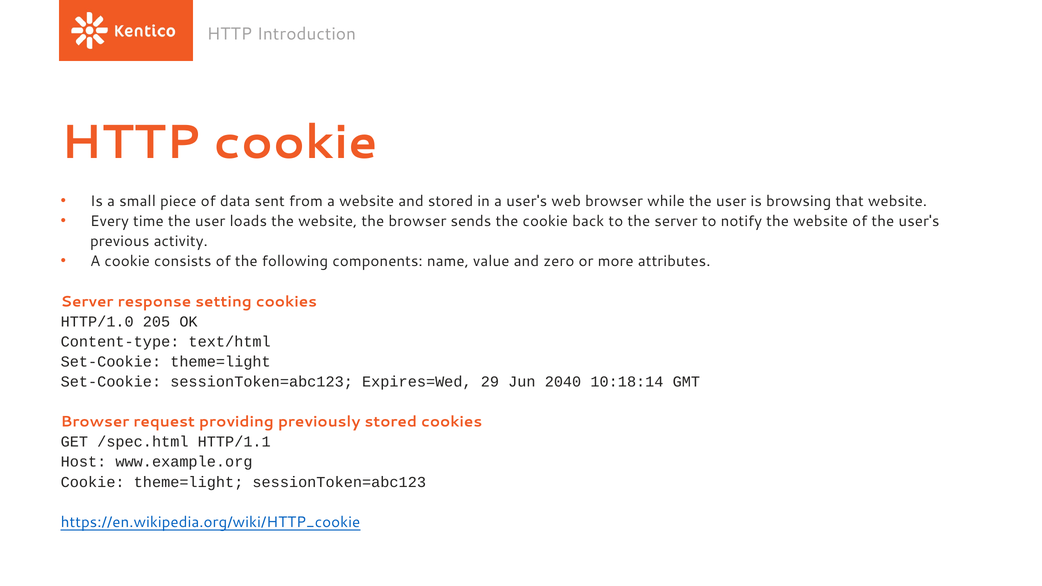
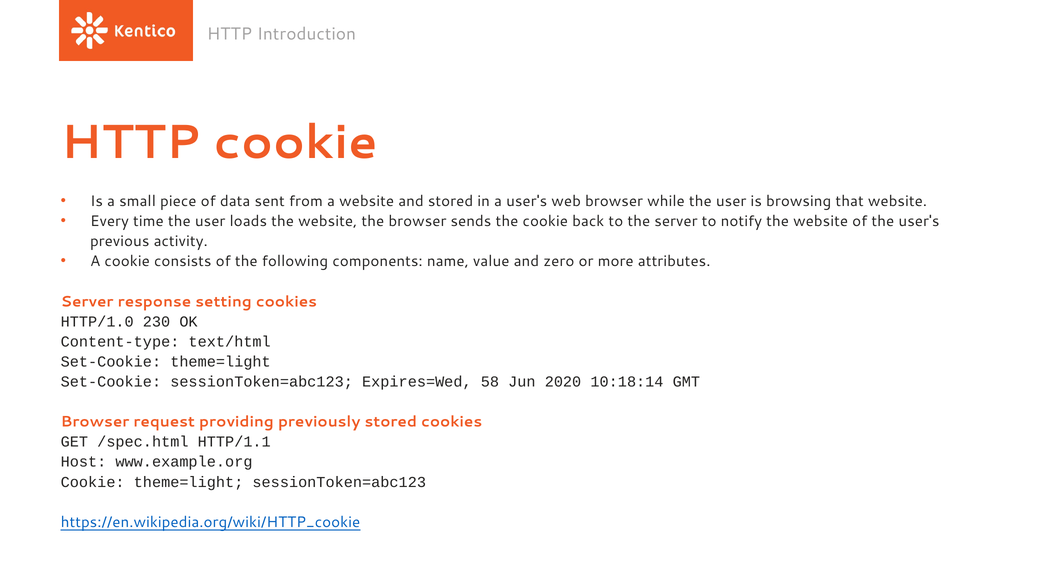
205: 205 -> 230 (157, 322)
29: 29 -> 58 (490, 382)
2040: 2040 -> 2020 (563, 382)
